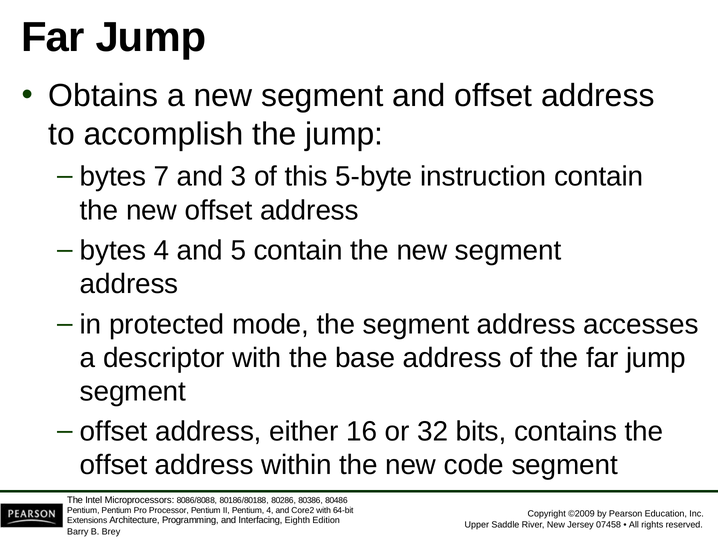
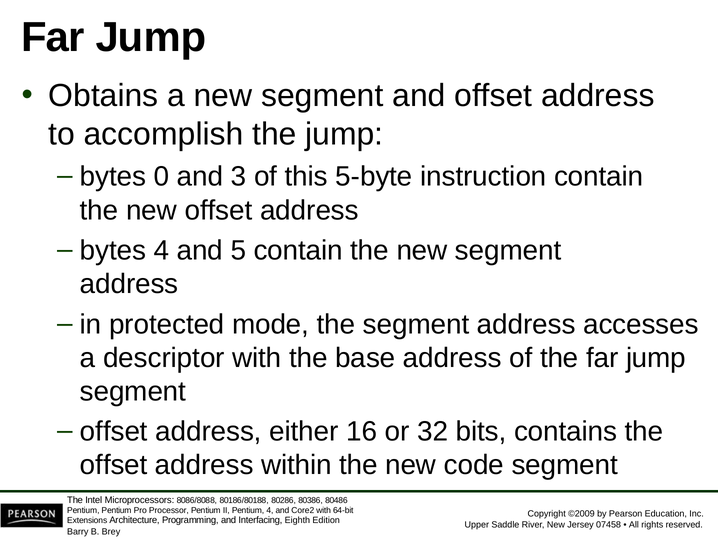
7: 7 -> 0 (162, 177)
